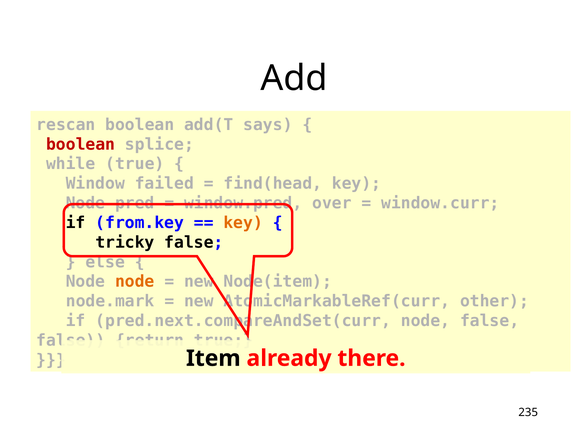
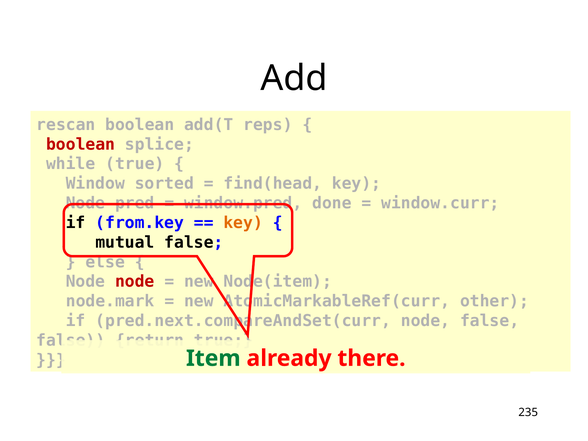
says: says -> reps (268, 125)
failed: failed -> sorted (164, 184)
over: over -> done (332, 203)
tricky: tricky -> mutual (125, 242)
node colour: orange -> red (135, 282)
Item colour: black -> green (213, 358)
